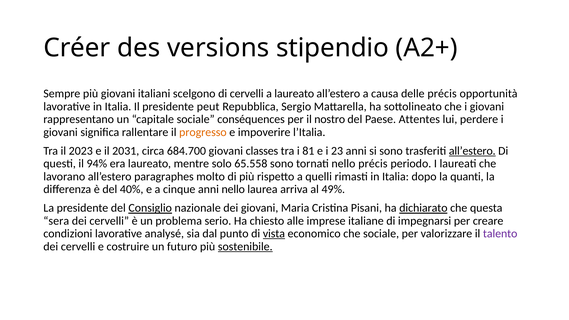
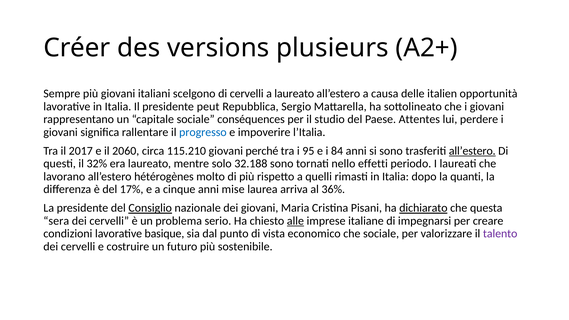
stipendio: stipendio -> plusieurs (332, 48)
delle précis: précis -> italien (442, 94)
nostro: nostro -> studio (330, 119)
progresso colour: orange -> blue (203, 132)
2023: 2023 -> 2017 (81, 151)
2031: 2031 -> 2060 (126, 151)
684.700: 684.700 -> 115.210 (186, 151)
classes: classes -> perché (262, 151)
81: 81 -> 95 (308, 151)
23: 23 -> 84 (337, 151)
94%: 94% -> 32% (97, 164)
65.558: 65.558 -> 32.188 (251, 164)
nello précis: précis -> effetti (373, 164)
paragraphes: paragraphes -> hétérogènes (164, 177)
40%: 40% -> 17% (132, 189)
anni nello: nello -> mise (233, 189)
49%: 49% -> 36% (333, 189)
alle underline: none -> present (295, 221)
analysé: analysé -> basique (164, 234)
vista underline: present -> none (274, 234)
sostenibile underline: present -> none (245, 247)
